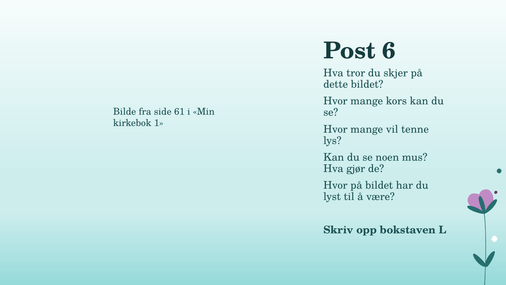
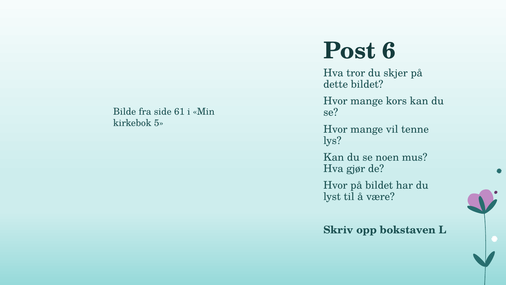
1: 1 -> 5 (159, 123)
